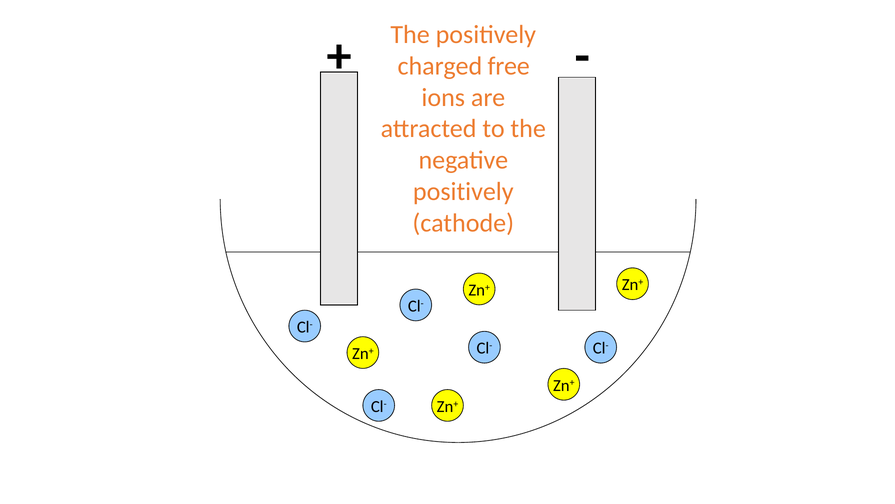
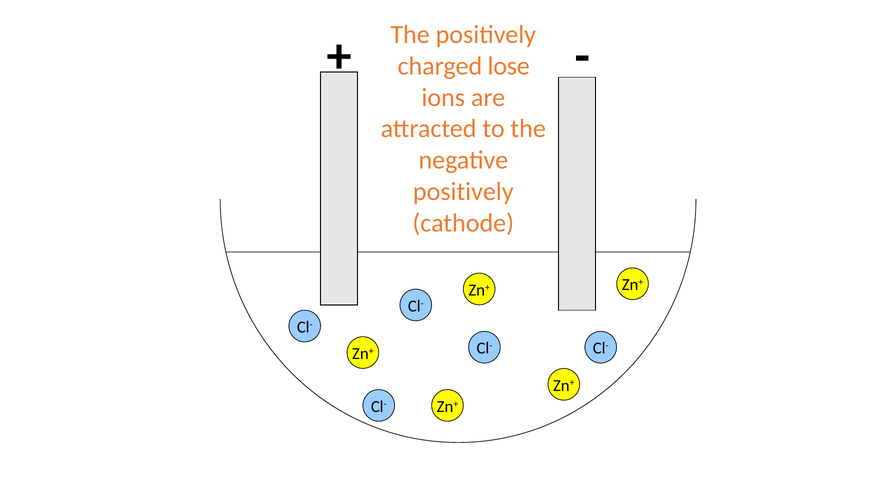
free: free -> lose (509, 66)
